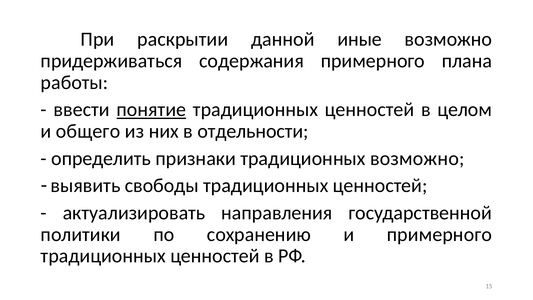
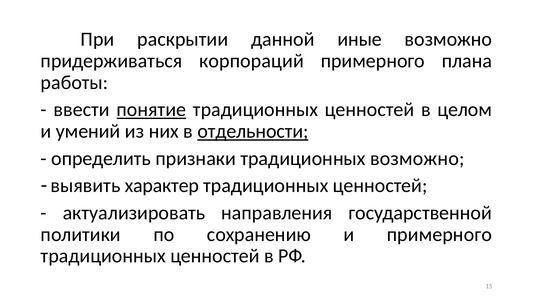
содержания: содержания -> корпораций (251, 61)
общего: общего -> умений (88, 131)
отдельности underline: none -> present (253, 131)
свободы: свободы -> характер (162, 186)
